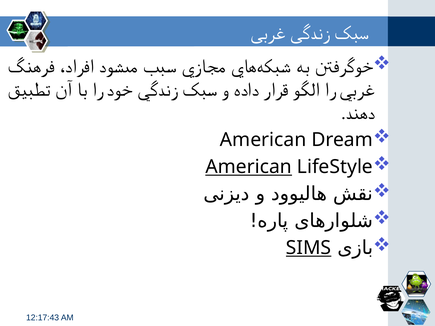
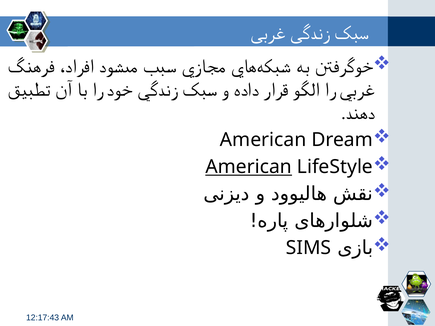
SIMS underline: present -> none (309, 248)
